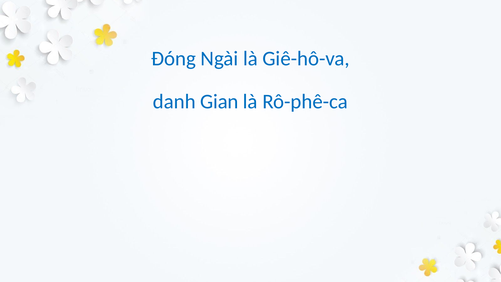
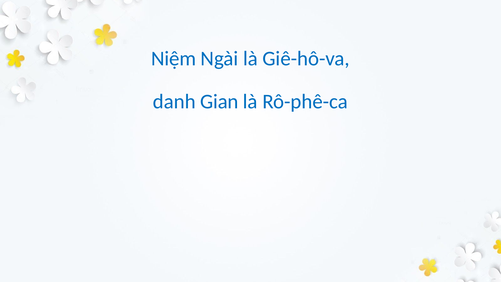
Đóng: Đóng -> Niệm (174, 59)
